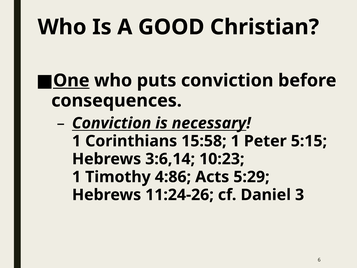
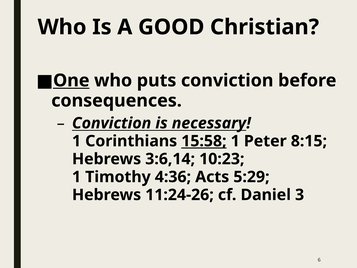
15:58 underline: none -> present (204, 141)
5:15: 5:15 -> 8:15 (309, 141)
4:86: 4:86 -> 4:36 (173, 177)
